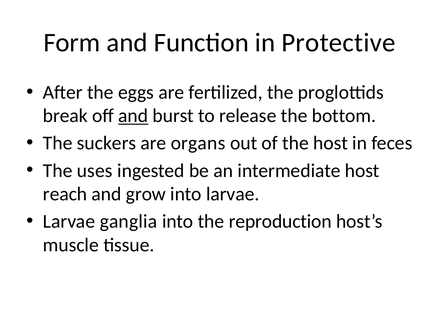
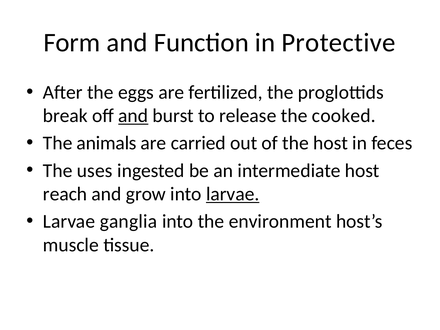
bottom: bottom -> cooked (344, 116)
suckers: suckers -> animals (107, 143)
organs: organs -> carried (198, 143)
larvae underline: none -> present (233, 194)
reproduction: reproduction -> environment (280, 221)
